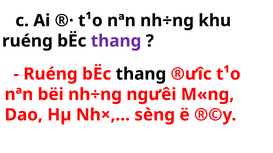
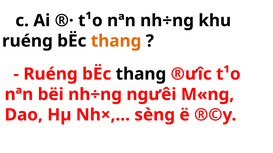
thang colour: purple -> orange (116, 41)
